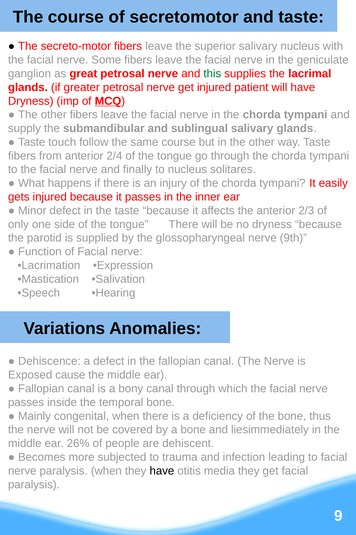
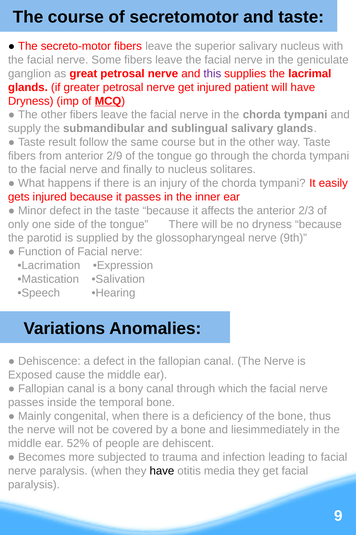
this colour: green -> purple (212, 73)
touch: touch -> result (62, 142)
2/4: 2/4 -> 2/9 (114, 155)
26%: 26% -> 52% (78, 443)
